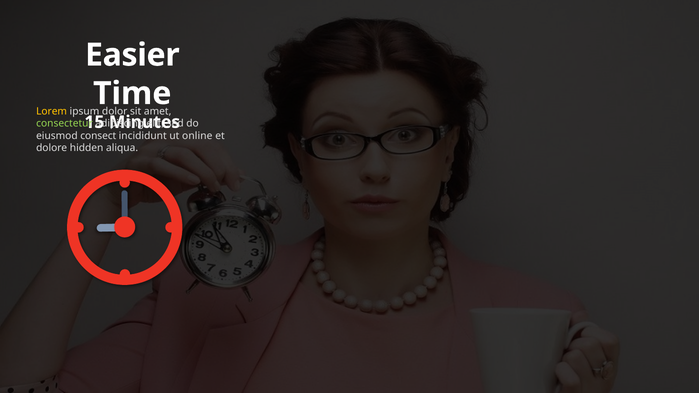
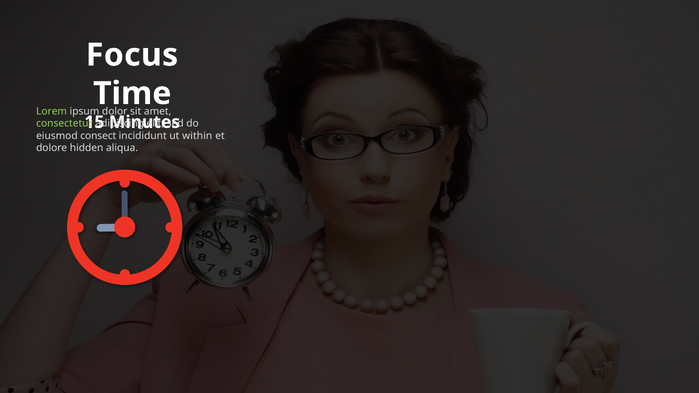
Easier: Easier -> Focus (132, 55)
Lorem colour: yellow -> light green (52, 111)
online: online -> within (197, 136)
